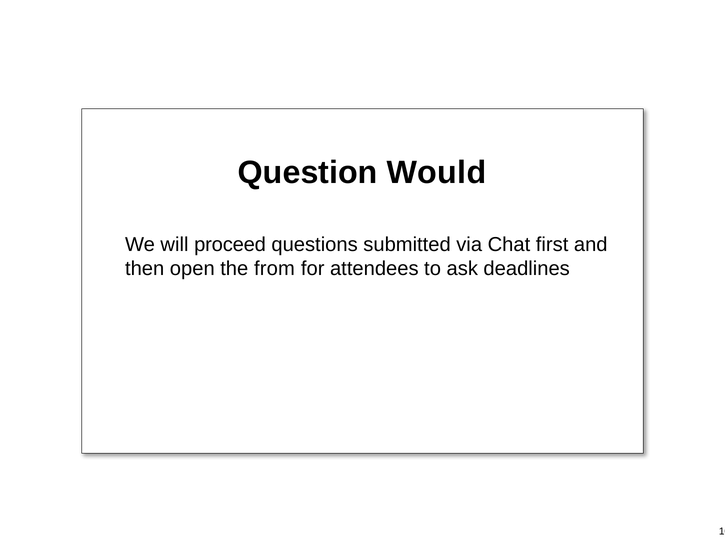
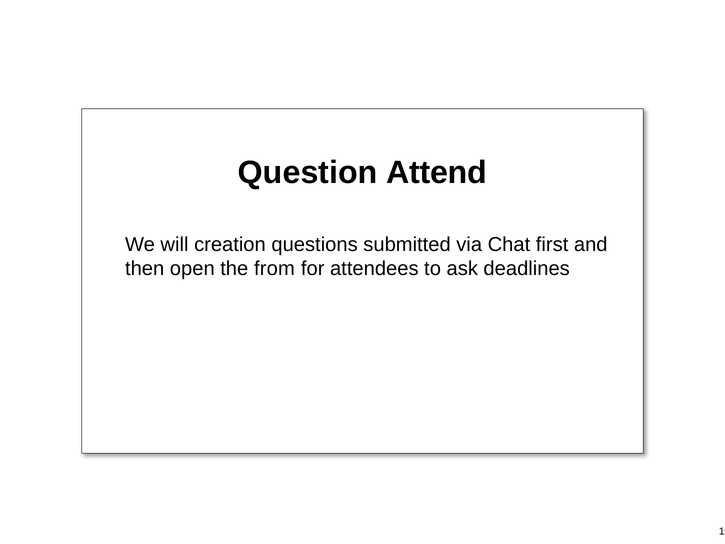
Would: Would -> Attend (437, 173)
proceed: proceed -> creation (230, 244)
